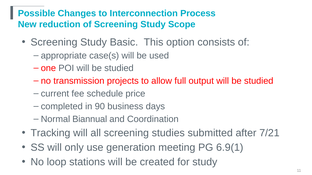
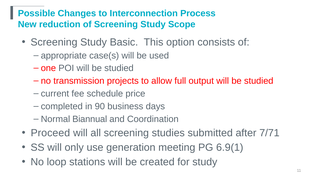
Tracking: Tracking -> Proceed (50, 133)
7/21: 7/21 -> 7/71 (269, 133)
